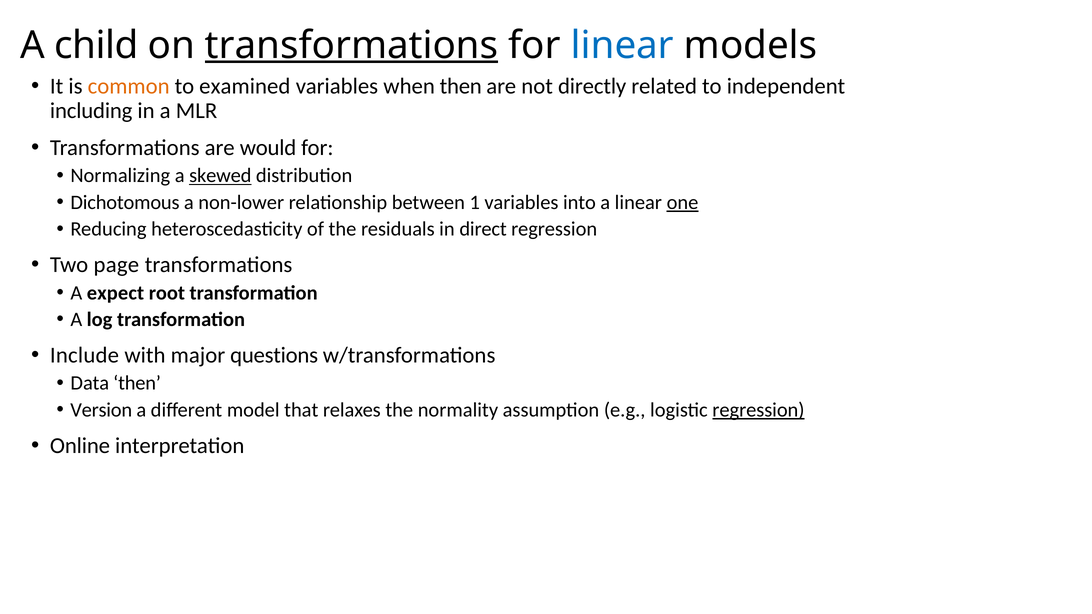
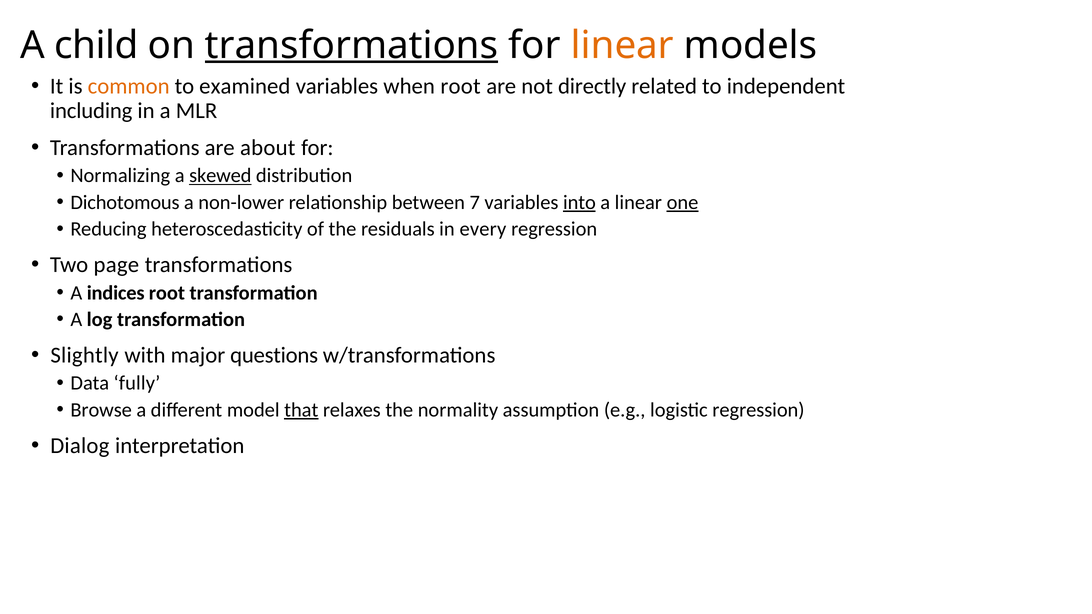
linear colour: blue -> orange (622, 45)
when then: then -> root (461, 86)
would: would -> about (268, 148)
1: 1 -> 7 (475, 202)
into underline: none -> present (579, 202)
direct: direct -> every (483, 229)
expect: expect -> indices (116, 293)
Include: Include -> Slightly (85, 355)
Data then: then -> fully (137, 383)
Version: Version -> Browse (101, 410)
that underline: none -> present (301, 410)
regression underline: present -> none (758, 410)
Online: Online -> Dialog (80, 446)
